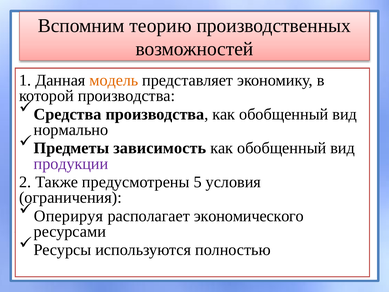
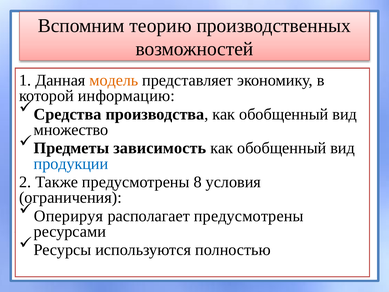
которой производства: производства -> информацию (126, 96)
нормально: нормально -> множество (71, 130)
продукции colour: purple -> blue (71, 164)
5: 5 -> 8 (198, 182)
располагает экономического: экономического -> предусмотрены (249, 216)
